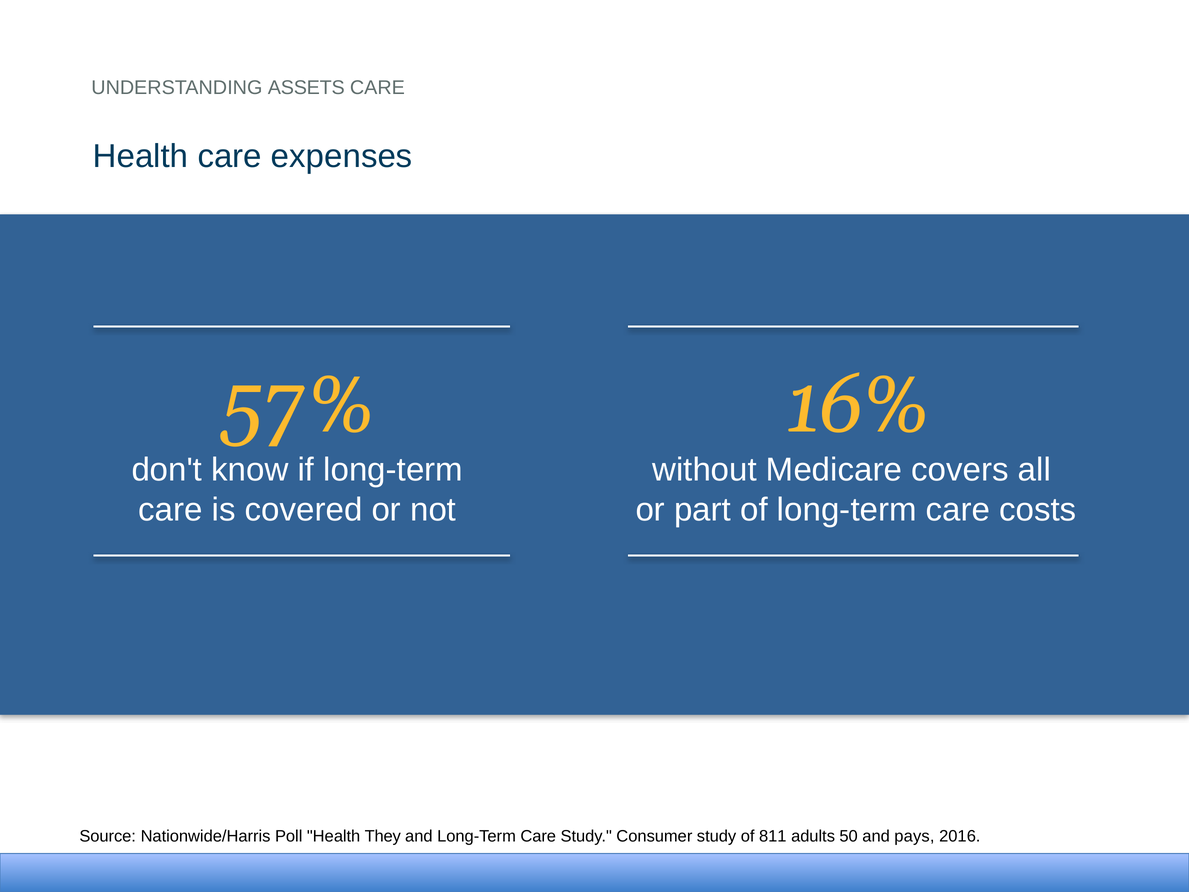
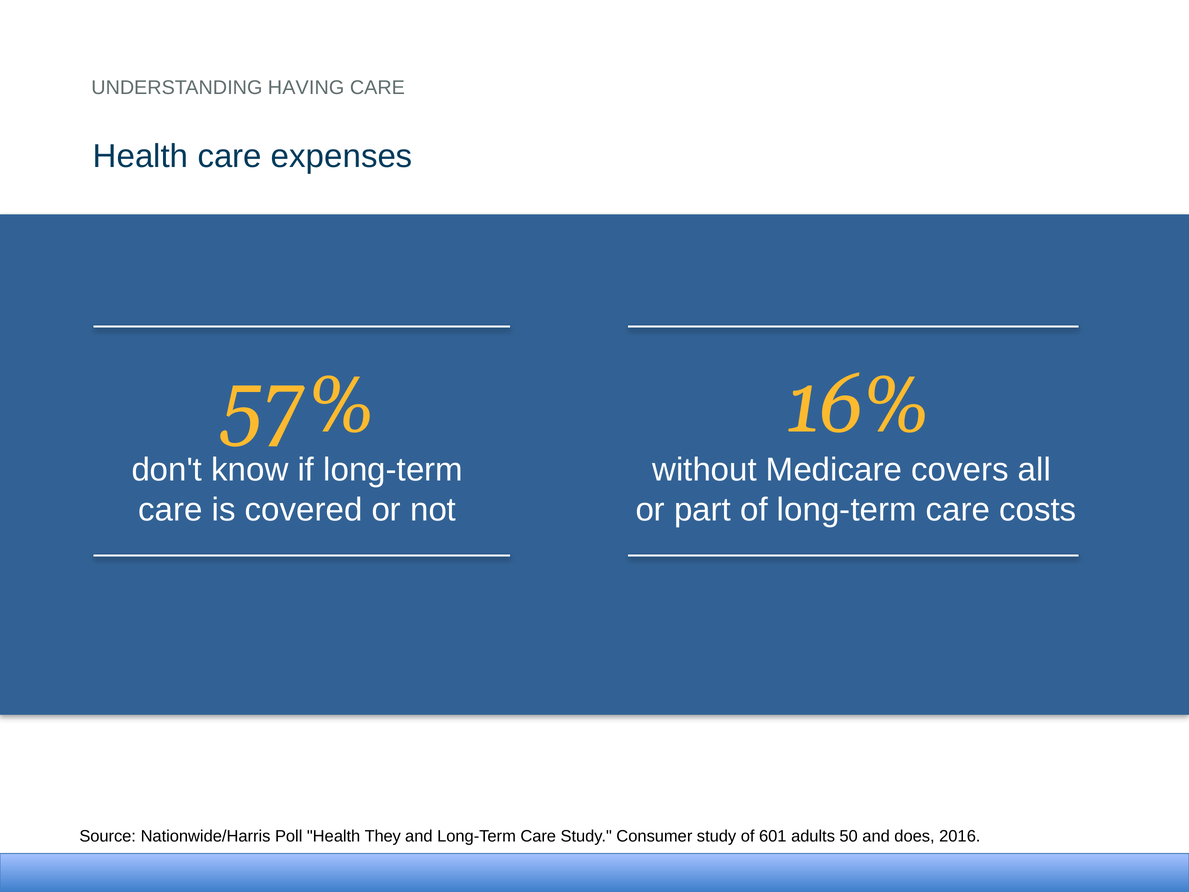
ASSETS: ASSETS -> HAVING (306, 88)
811: 811 -> 601 (773, 836)
pays: pays -> does (915, 836)
